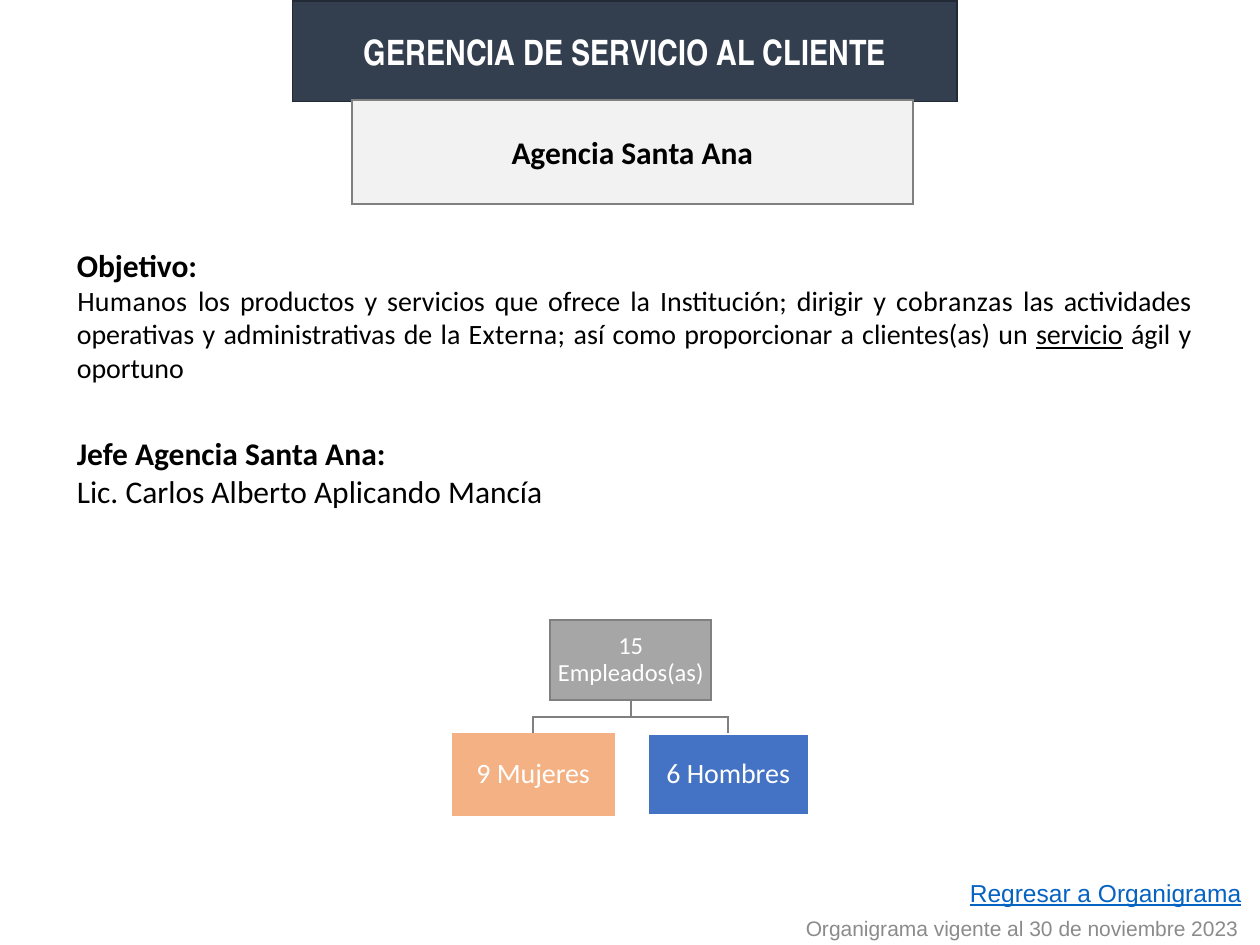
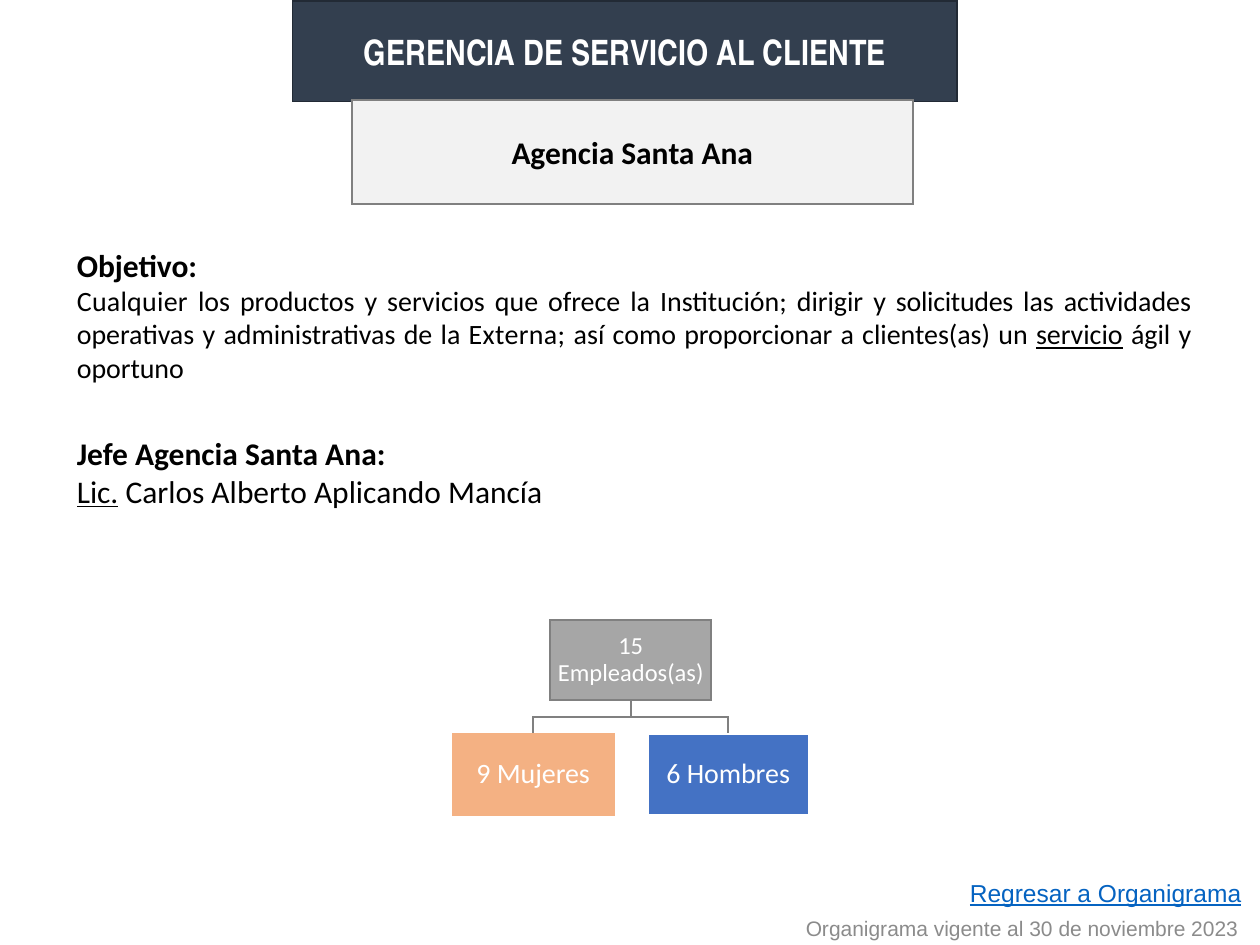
Humanos: Humanos -> Cualquier (132, 302)
cobranzas: cobranzas -> solicitudes (955, 302)
Lic underline: none -> present (98, 493)
